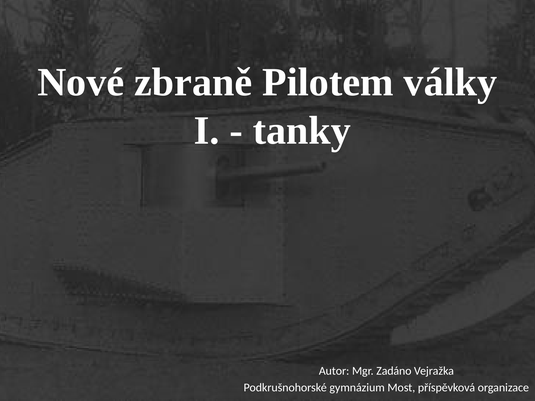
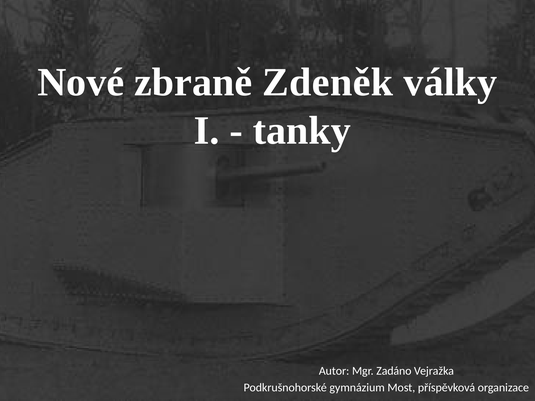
Pilotem: Pilotem -> Zdeněk (328, 82)
